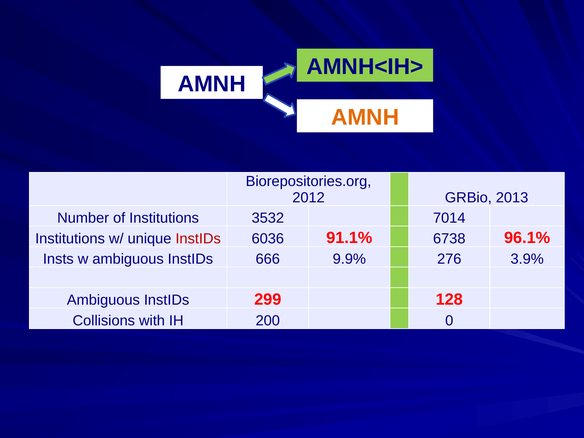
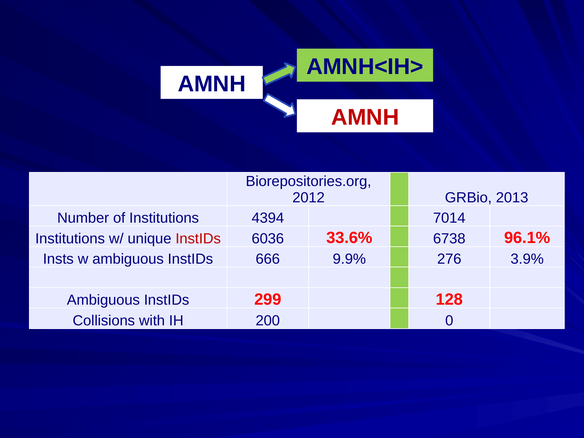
AMNH colour: orange -> red (365, 117)
3532: 3532 -> 4394 (268, 218)
91.1%: 91.1% -> 33.6% (349, 238)
